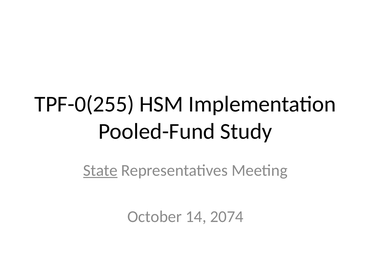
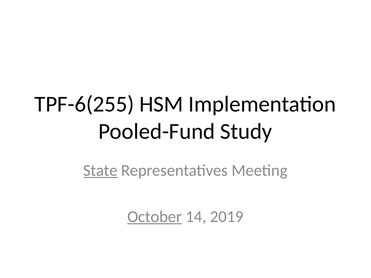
TPF-0(255: TPF-0(255 -> TPF-6(255 (84, 104)
October underline: none -> present (155, 217)
2074: 2074 -> 2019 (227, 217)
